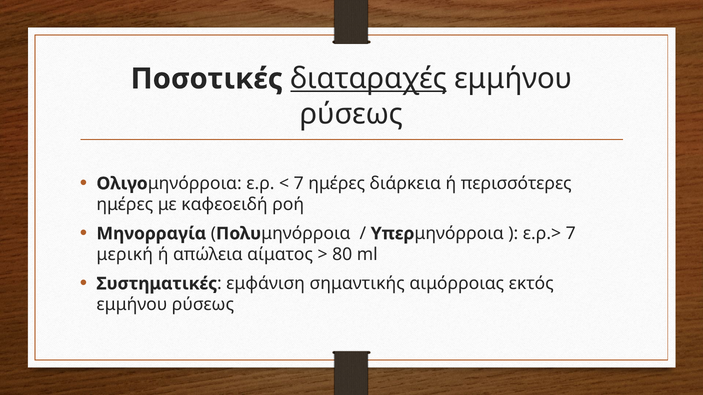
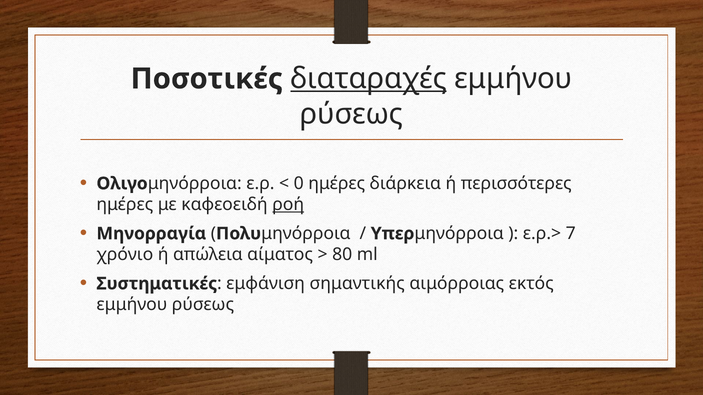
7: 7 -> 0 (299, 184)
ροή underline: none -> present (288, 205)
μερική: μερική -> χρόνιο (125, 255)
